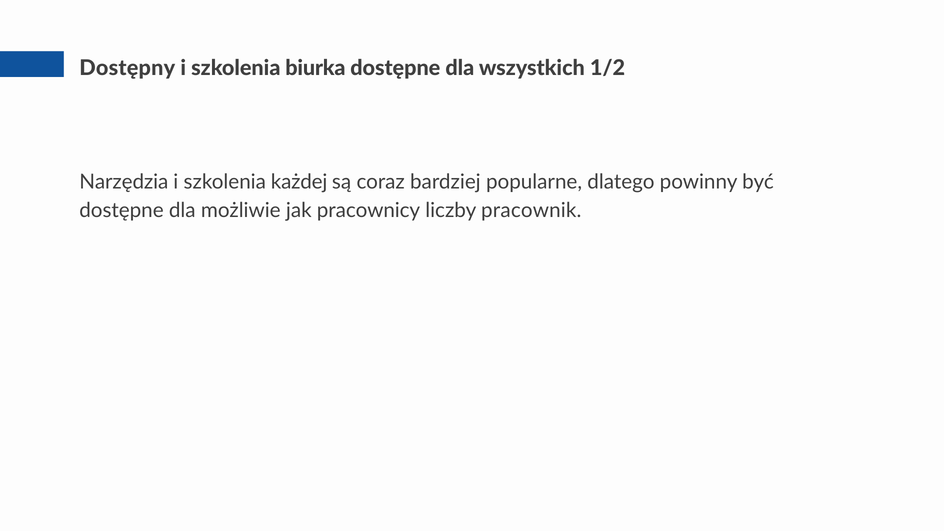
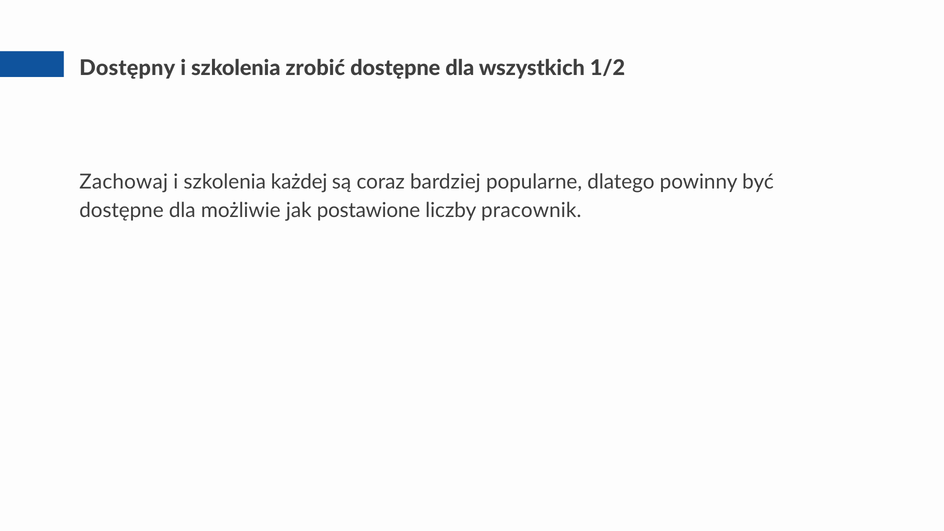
biurka: biurka -> zrobić (315, 68)
Narzędzia: Narzędzia -> Zachowaj (124, 182)
pracownicy: pracownicy -> postawione (369, 210)
